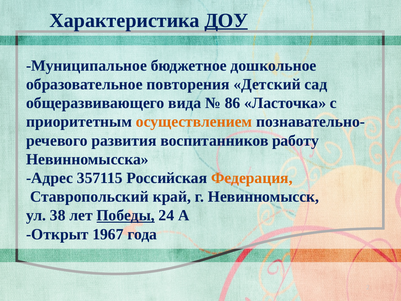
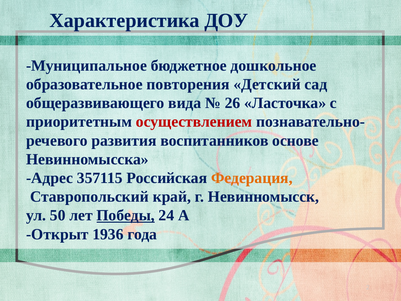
ДОУ underline: present -> none (226, 20)
86: 86 -> 26 (233, 103)
осуществлением colour: orange -> red (194, 122)
работу: работу -> основе (295, 140)
38: 38 -> 50 (58, 215)
1967: 1967 -> 1936 (108, 234)
